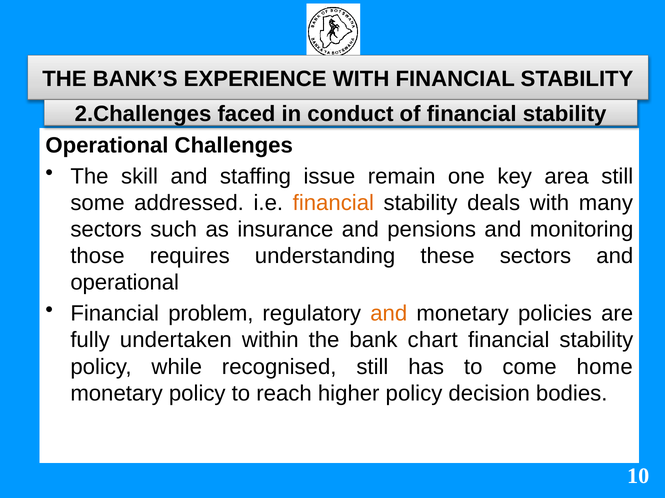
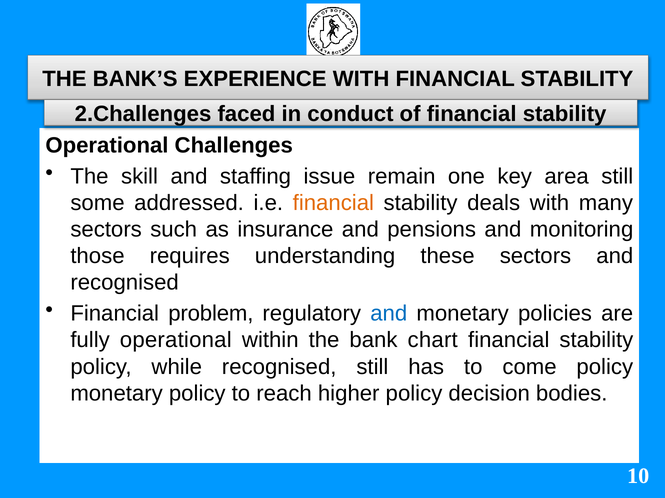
operational: operational -> recognised (125, 283)
and colour: orange -> blue (389, 314)
fully undertaken: undertaken -> operational (176, 341)
come home: home -> policy (605, 367)
